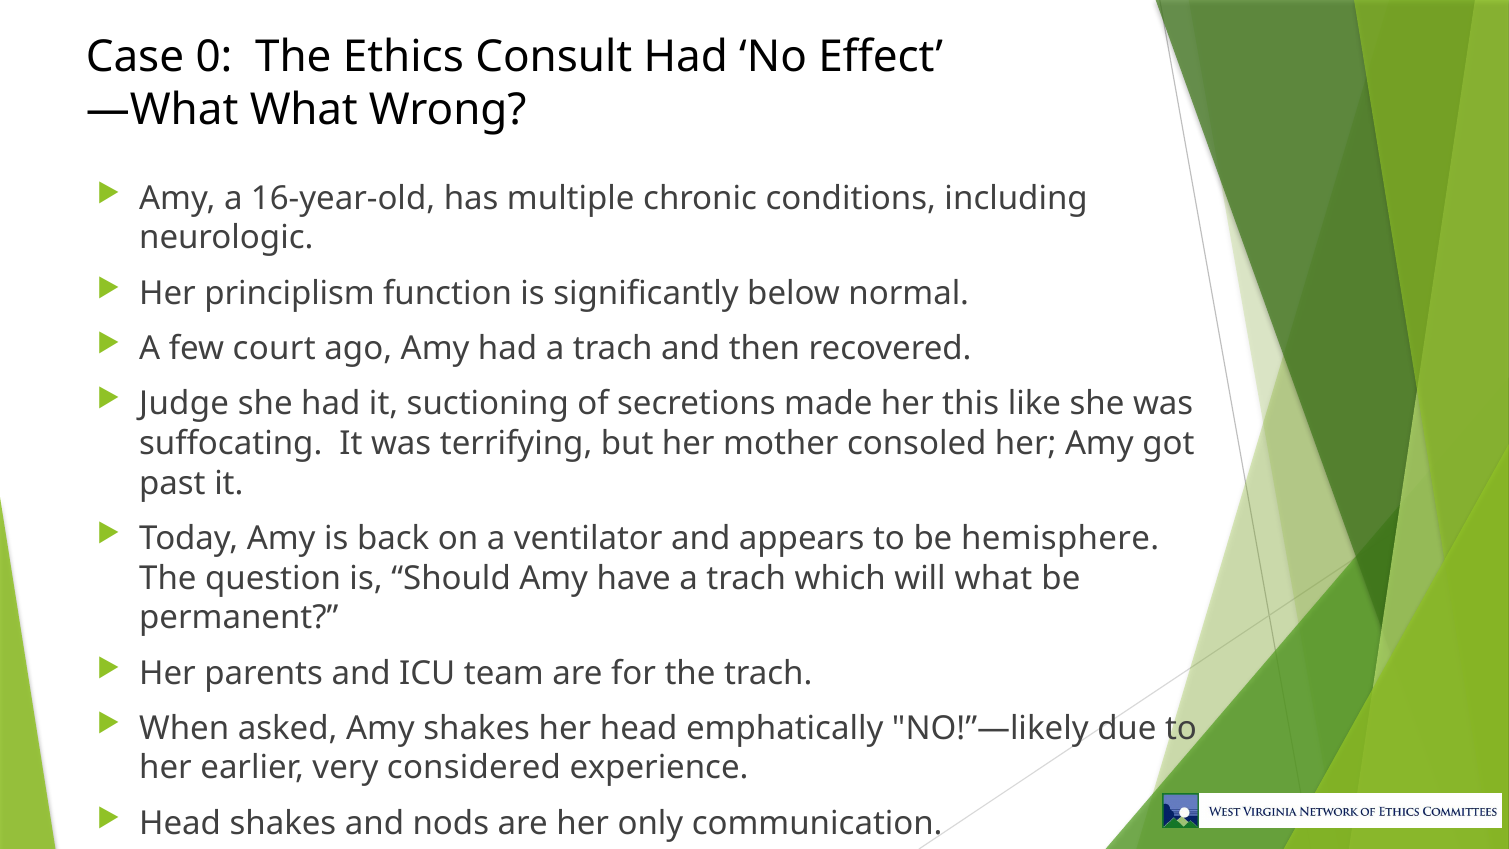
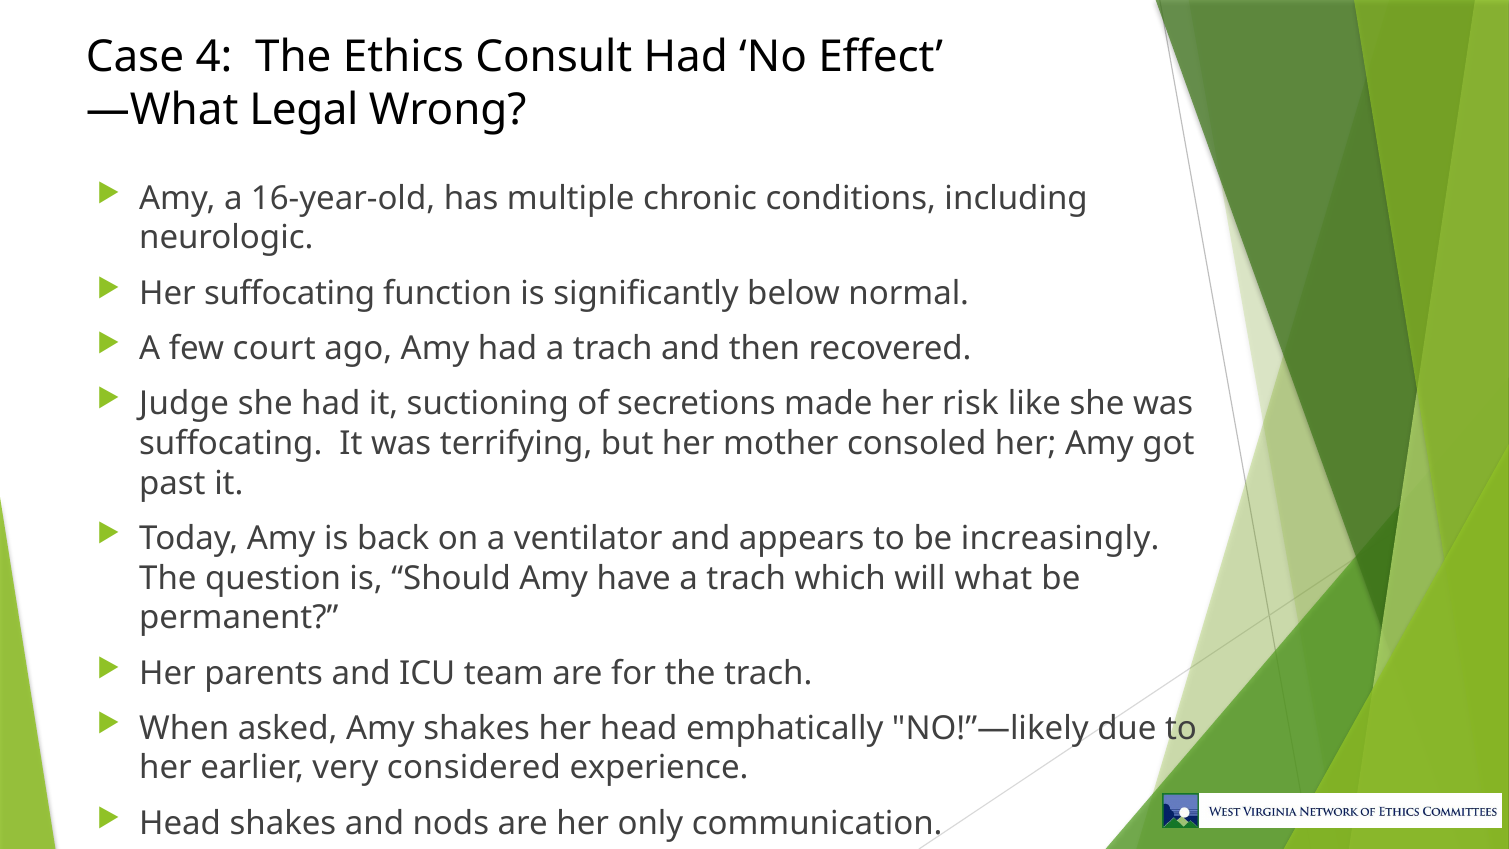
0: 0 -> 4 (214, 57)
—What What: What -> Legal (304, 110)
Her principlism: principlism -> suffocating (290, 293)
this: this -> risk (971, 404)
hemisphere: hemisphere -> increasingly (1060, 538)
